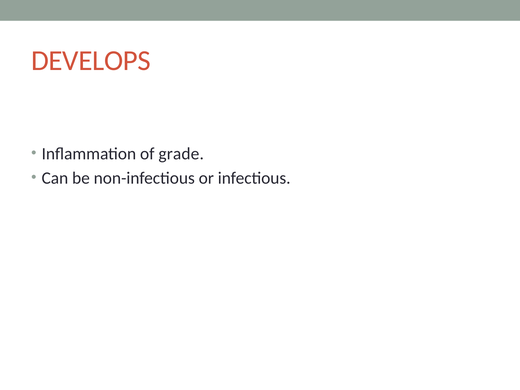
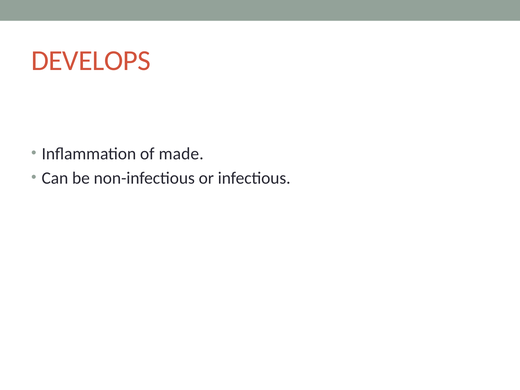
grade: grade -> made (181, 154)
